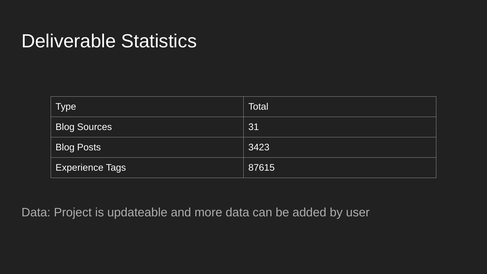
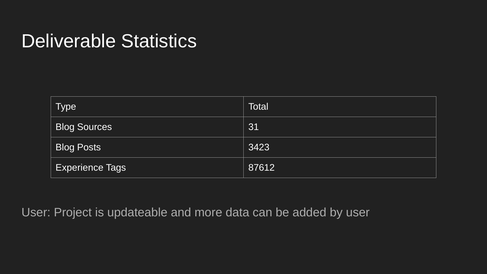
87615: 87615 -> 87612 (262, 168)
Data: Data -> User (36, 212)
